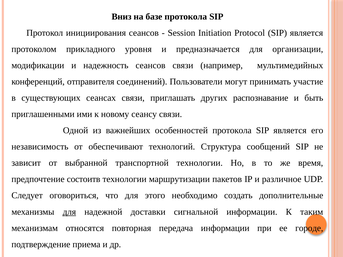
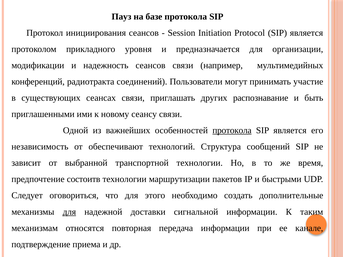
Вниз: Вниз -> Пауз (121, 17)
отправителя: отправителя -> радиотракта (91, 82)
протокола underline: none -> present (232, 131)
различное: различное -> быстрыми (282, 179)
городе: городе -> канале (309, 228)
